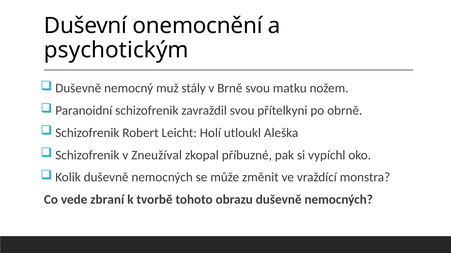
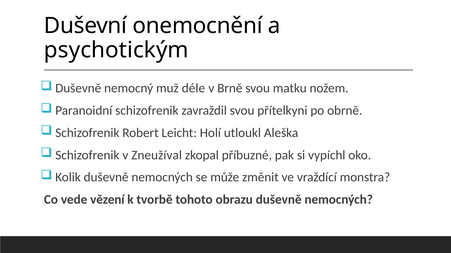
stály: stály -> déle (193, 88)
zbraní: zbraní -> vězení (107, 200)
